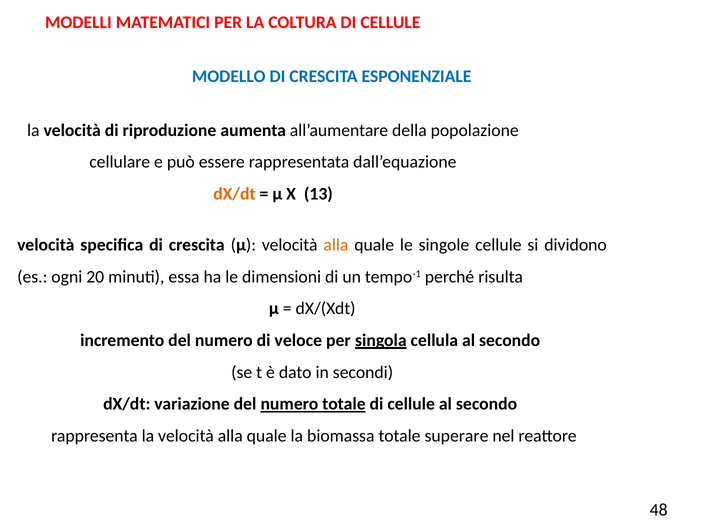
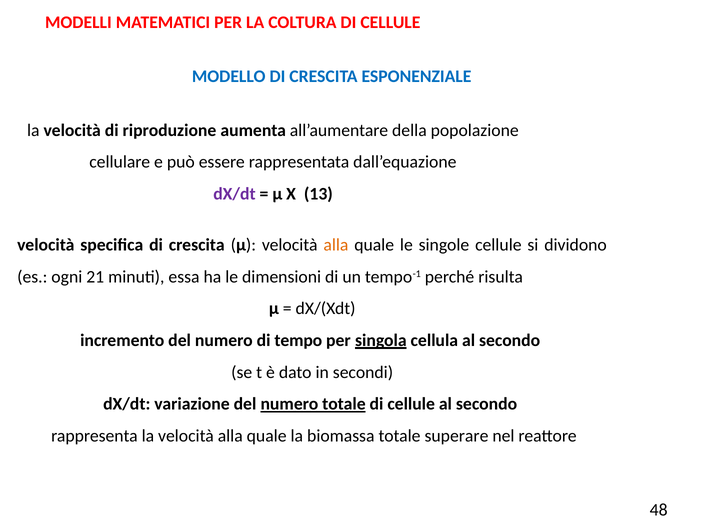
dX/dt colour: orange -> purple (234, 194)
20: 20 -> 21 (95, 277)
veloce: veloce -> tempo (298, 341)
